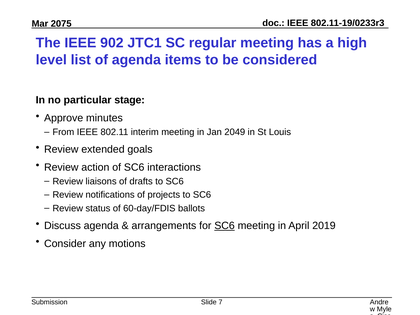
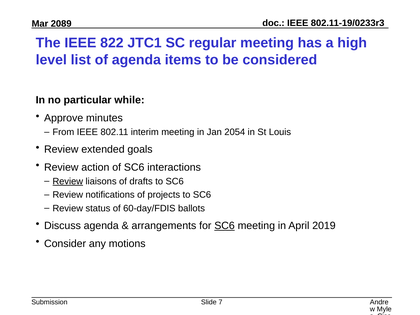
2075: 2075 -> 2089 (61, 24)
902: 902 -> 822 (112, 43)
stage: stage -> while (129, 100)
2049: 2049 -> 2054 (235, 132)
Review underline: none -> present (68, 181)
